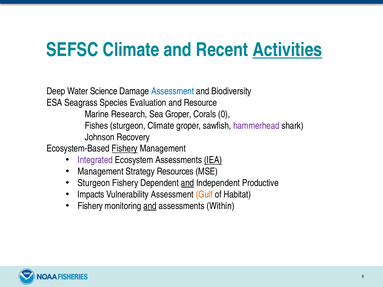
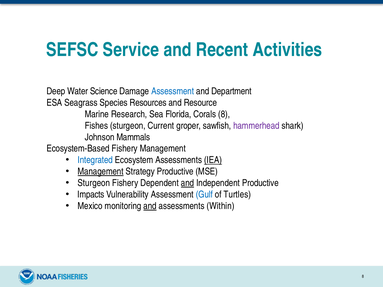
SEFSC Climate: Climate -> Service (131, 50)
Activities underline: present -> none (287, 50)
Biodiversity: Biodiversity -> Department (231, 91)
Evaluation: Evaluation -> Resources (148, 103)
Sea Groper: Groper -> Florida (178, 114)
Corals 0: 0 -> 8 (224, 114)
sturgeon Climate: Climate -> Current (161, 126)
Recovery: Recovery -> Mammals (133, 137)
Fishery underline: present -> none (125, 149)
Integrated colour: purple -> blue (95, 160)
Management underline: none -> present (101, 172)
Strategy Resources: Resources -> Productive (175, 172)
Gulf colour: orange -> blue (204, 195)
Habitat: Habitat -> Turtles (237, 195)
Fishery: Fishery -> Mexico (90, 206)
